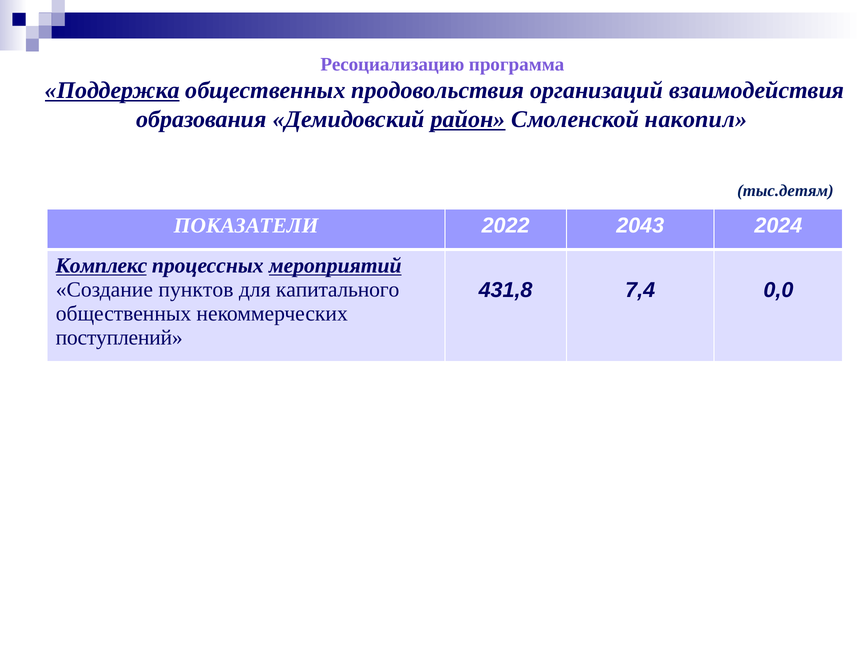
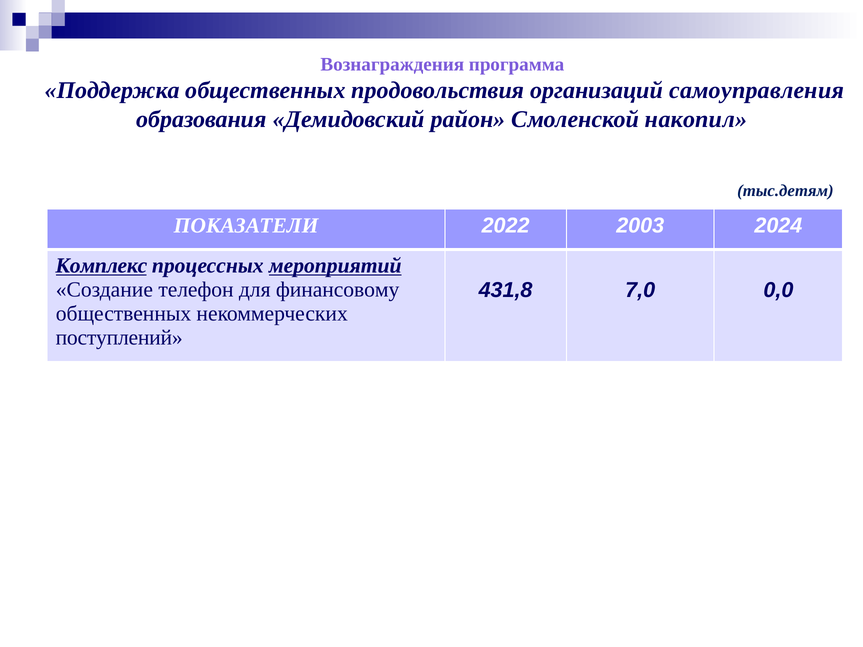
Ресоциализацию: Ресоциализацию -> Вознаграждения (392, 64)
Поддержка underline: present -> none (112, 91)
взаимодействия: взаимодействия -> самоуправления (757, 91)
район underline: present -> none (468, 119)
2043: 2043 -> 2003 (640, 226)
пунктов: пунктов -> телефон (196, 290)
капитального: капитального -> финансовому (338, 290)
7,4: 7,4 -> 7,0 (640, 290)
